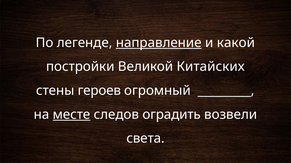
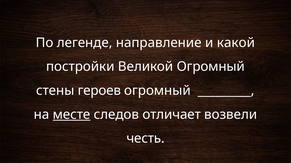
направление underline: present -> none (159, 43)
Великой Китайских: Китайских -> Огромный (211, 67)
оградить: оградить -> отличает (172, 115)
света: света -> честь (146, 139)
